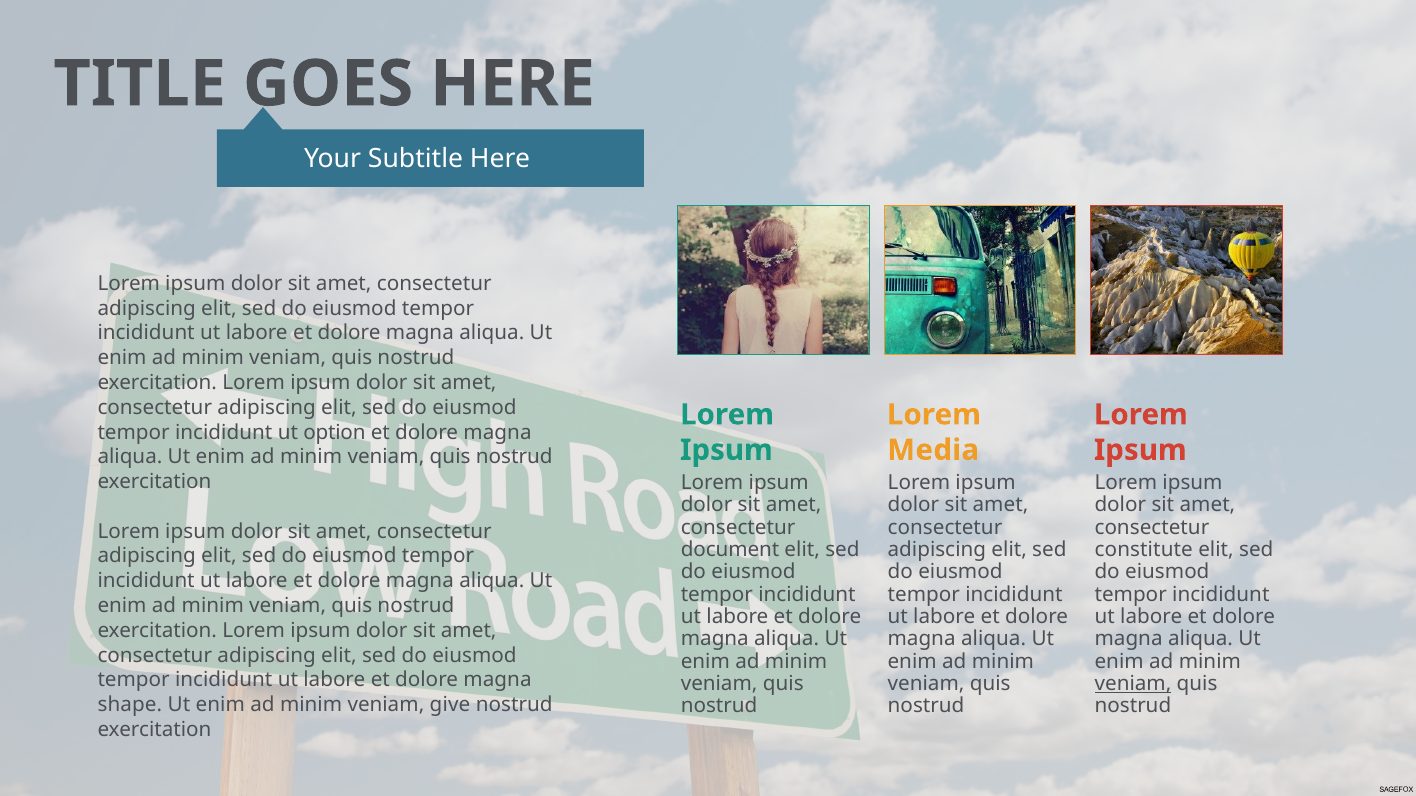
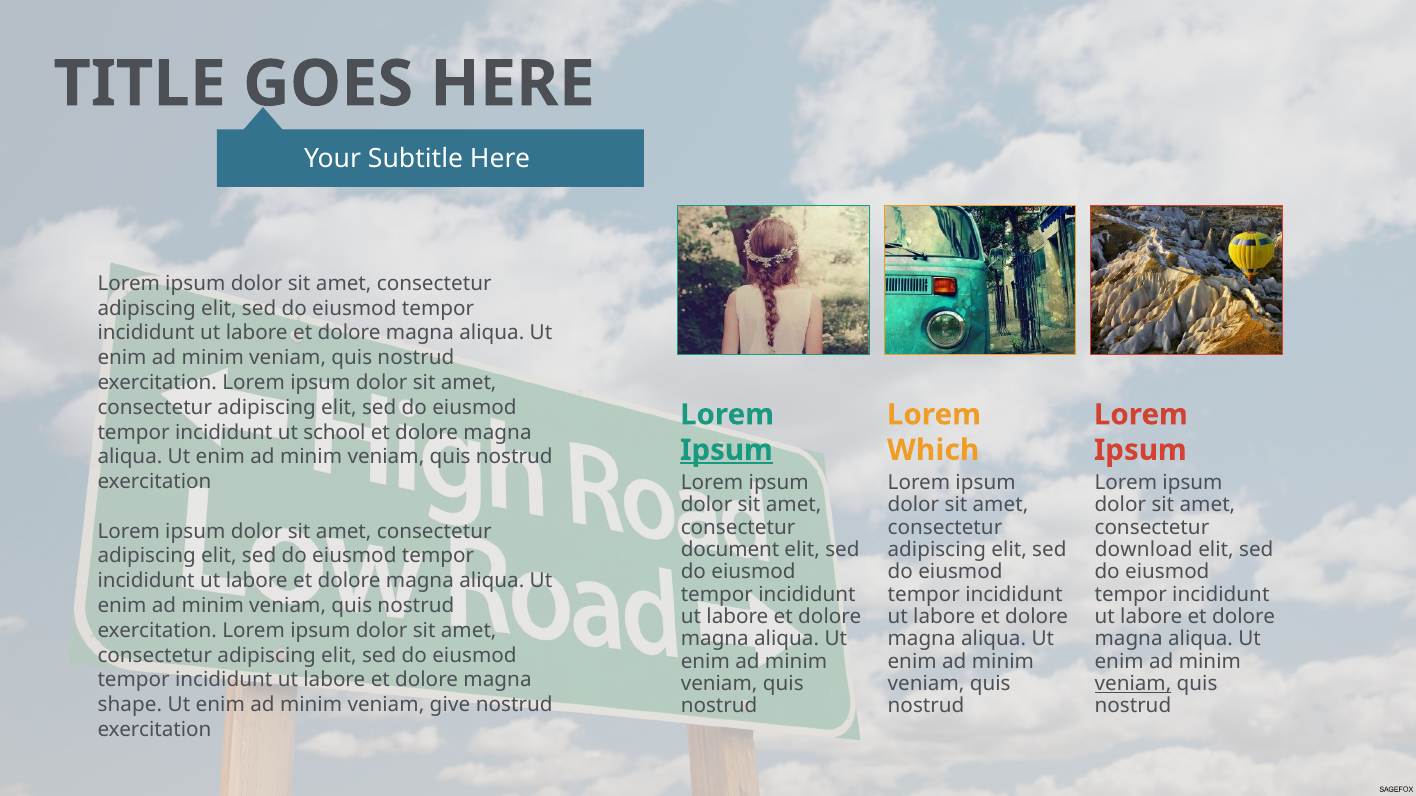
option: option -> school (334, 432)
Ipsum underline: none -> present (726, 450)
Media: Media -> Which (933, 450)
constitute: constitute -> download (1144, 550)
